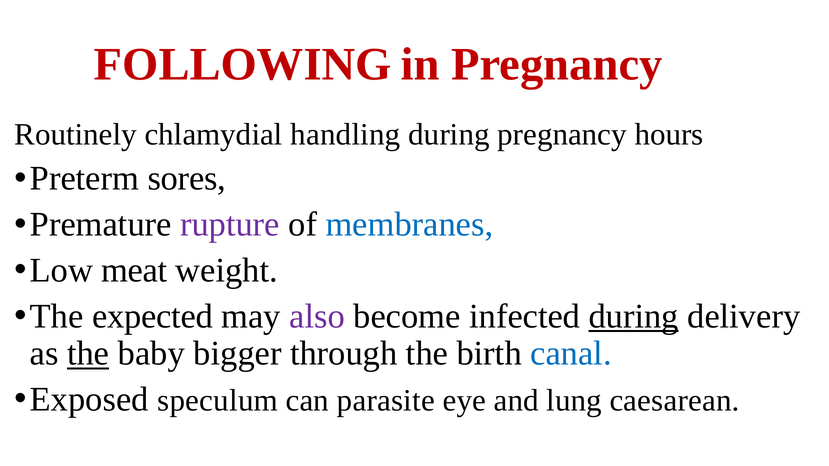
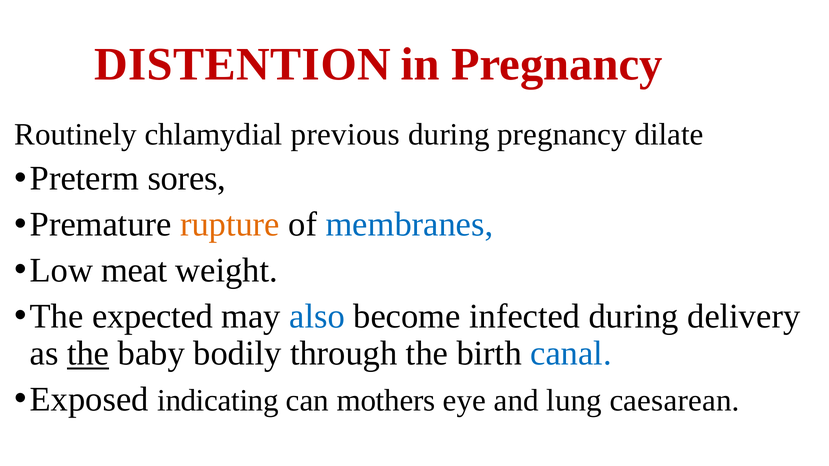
FOLLOWING: FOLLOWING -> DISTENTION (243, 65)
handling: handling -> previous (345, 135)
hours: hours -> dilate (669, 135)
rupture colour: purple -> orange (230, 225)
also colour: purple -> blue (317, 316)
during underline: present -> none (634, 316)
bigger: bigger -> bodily (238, 354)
speculum: speculum -> indicating (218, 401)
parasite: parasite -> mothers (386, 401)
